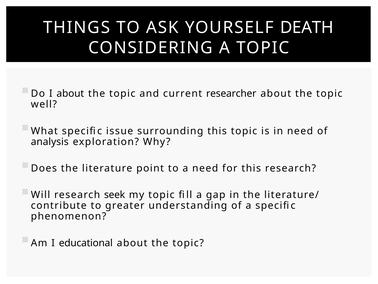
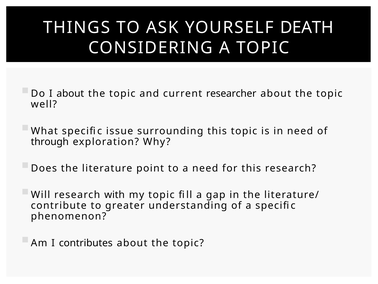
analysis: analysis -> through (50, 142)
seek: seek -> with (114, 194)
educational: educational -> contributes (86, 243)
